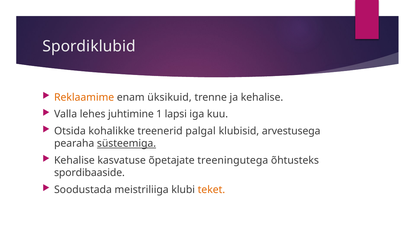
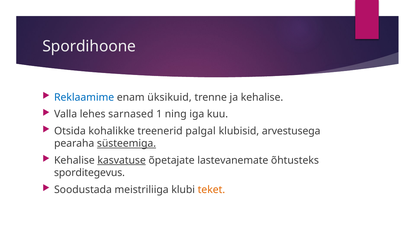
Spordiklubid: Spordiklubid -> Spordihoone (89, 46)
Reklaamime colour: orange -> blue (84, 97)
juhtimine: juhtimine -> sarnased (131, 114)
lapsi: lapsi -> ning (176, 114)
kasvatuse underline: none -> present (122, 160)
treeningutega: treeningutega -> lastevanemate (233, 160)
spordibaaside: spordibaaside -> sporditegevus (89, 172)
